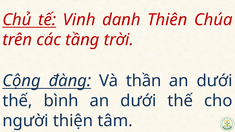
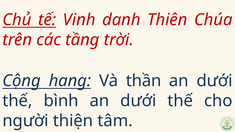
đàng: đàng -> hang (70, 81)
